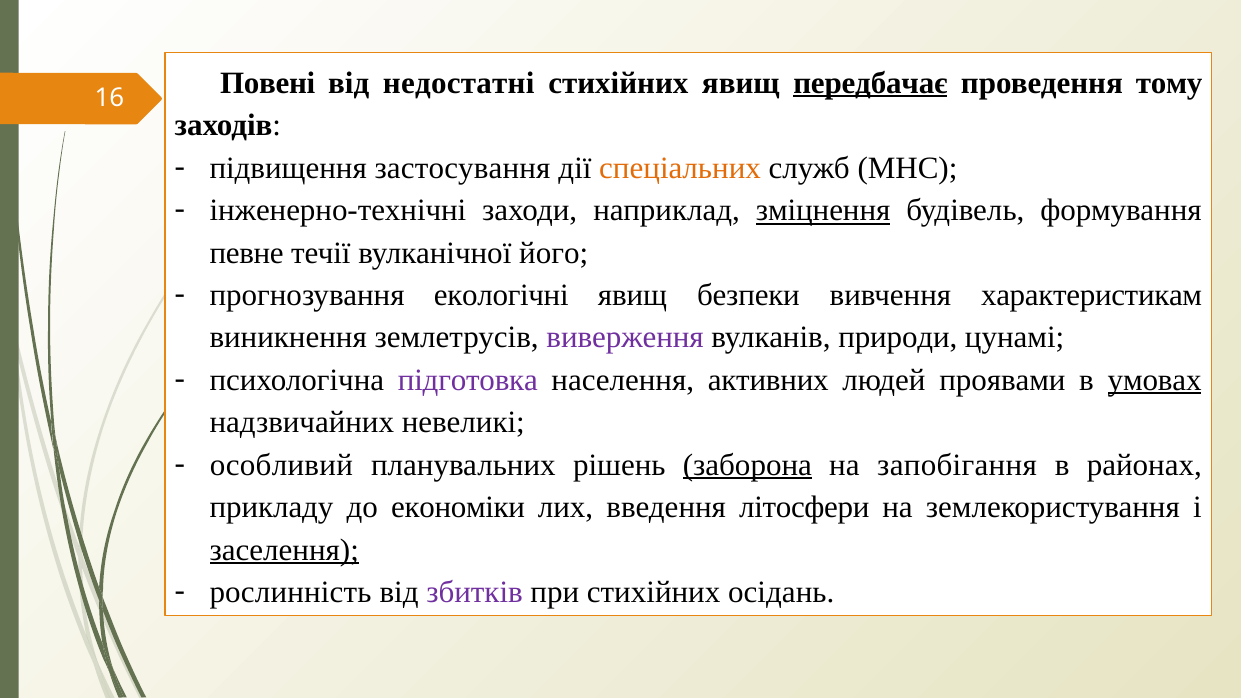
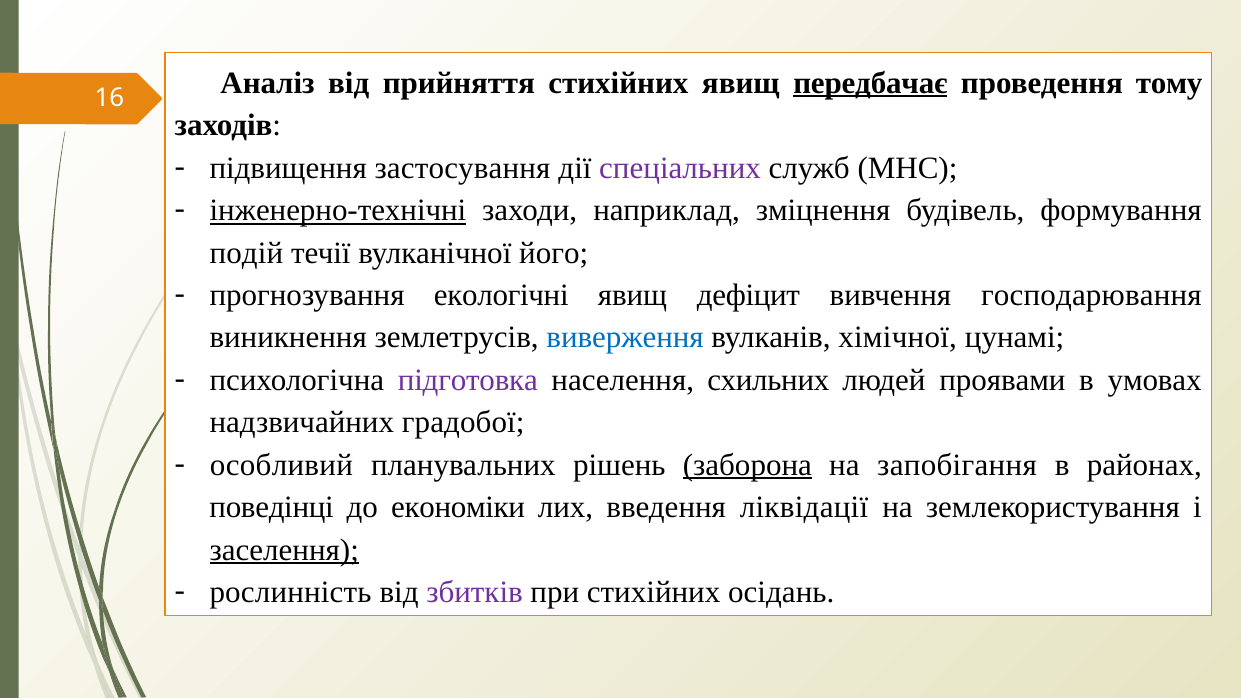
Повені: Повені -> Аналіз (267, 83)
недостатні: недостатні -> прийняття (459, 83)
спеціальних colour: orange -> purple (680, 168)
інженерно-технічні underline: none -> present (338, 210)
зміцнення underline: present -> none (823, 210)
певне: певне -> подій (246, 253)
безпеки: безпеки -> дефіцит (749, 295)
характеристикам: характеристикам -> господарювання (1091, 295)
виверження colour: purple -> blue (625, 338)
природи: природи -> хімічної (898, 338)
активних: активних -> схильних (768, 380)
умовах underline: present -> none (1155, 380)
невеликі: невеликі -> градобої (463, 423)
прикладу: прикладу -> поведінці (272, 507)
літосфери: літосфери -> ліквідації (804, 507)
